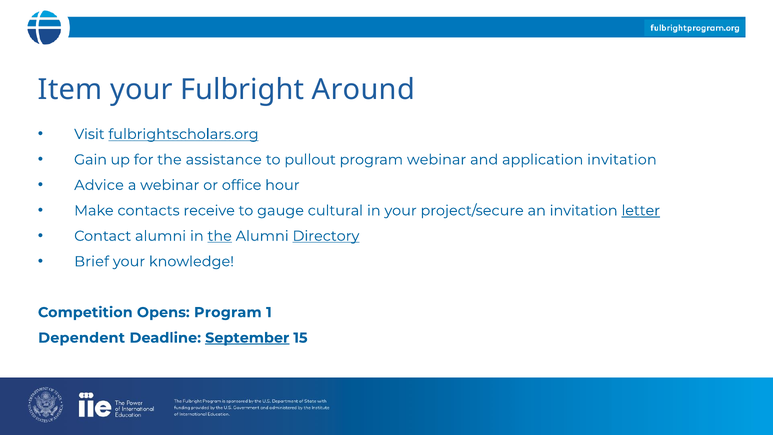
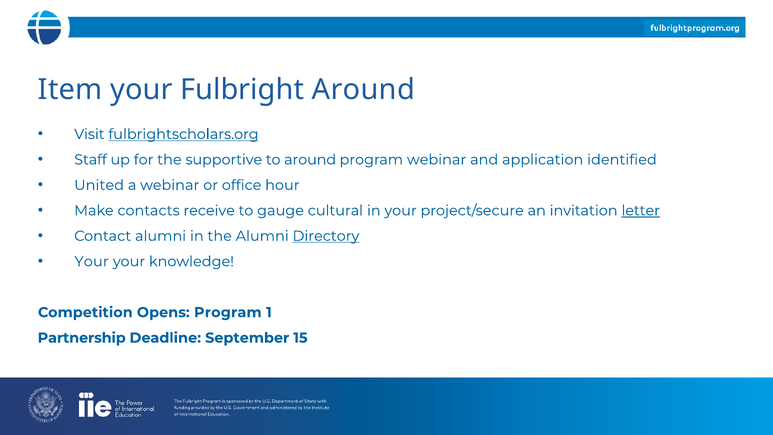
Gain: Gain -> Staff (90, 160)
assistance: assistance -> supportive (224, 160)
to pullout: pullout -> around (310, 160)
application invitation: invitation -> identified (622, 160)
Advice: Advice -> United (99, 185)
the underline: present -> none (220, 236)
Brief: Brief -> Your (92, 261)
Dependent: Dependent -> Partnership (82, 338)
September underline: present -> none (247, 338)
